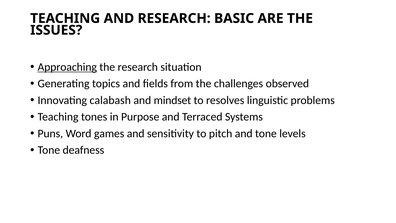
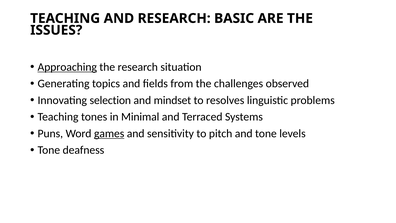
calabash: calabash -> selection (110, 100)
Purpose: Purpose -> Minimal (140, 117)
games underline: none -> present (109, 133)
